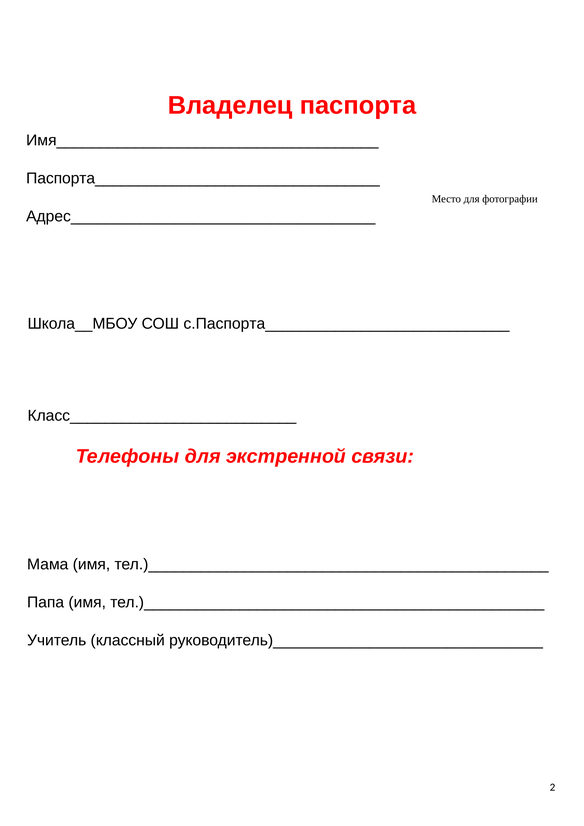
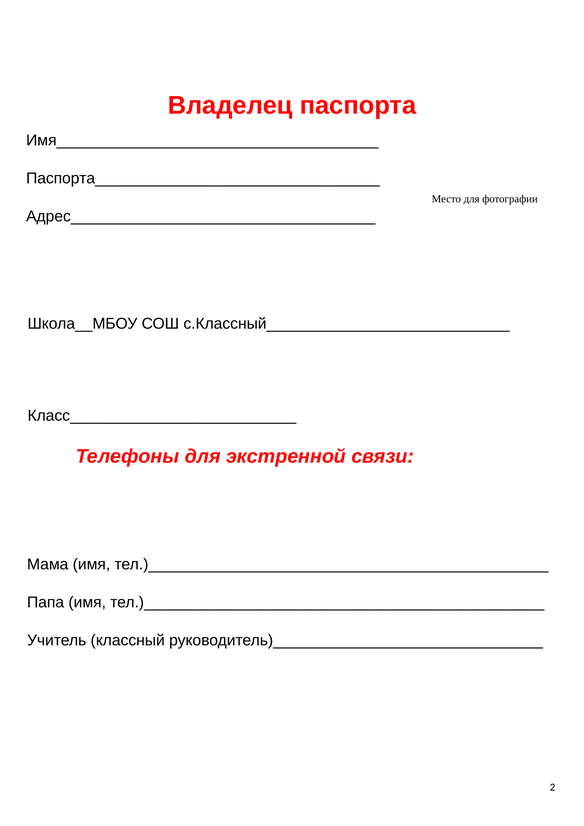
с.Паспорта____________________________: с.Паспорта____________________________ -> с.Классный____________________________ (346, 324)
